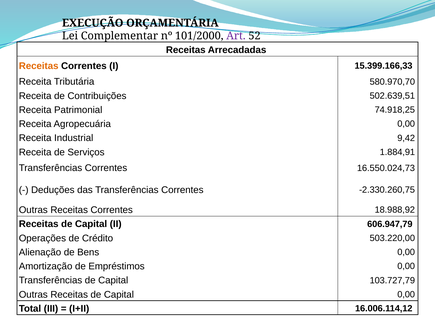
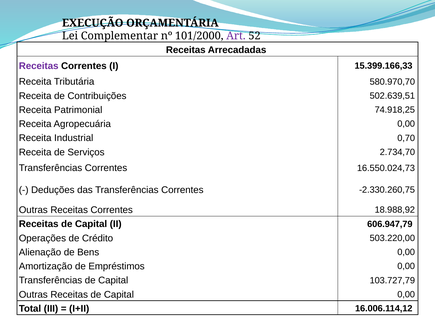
Receitas colour: orange -> purple (39, 66)
9,42: 9,42 -> 0,70 (406, 138)
1.884,91: 1.884,91 -> 2.734,70 (397, 152)
